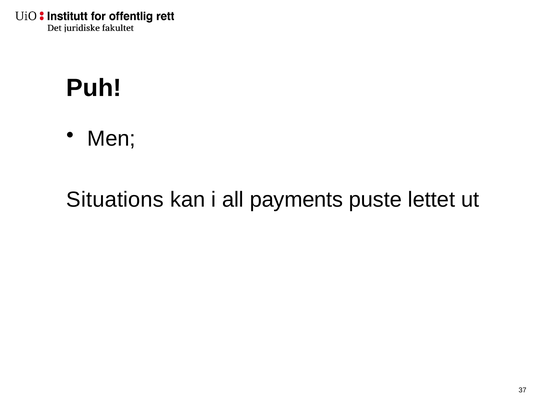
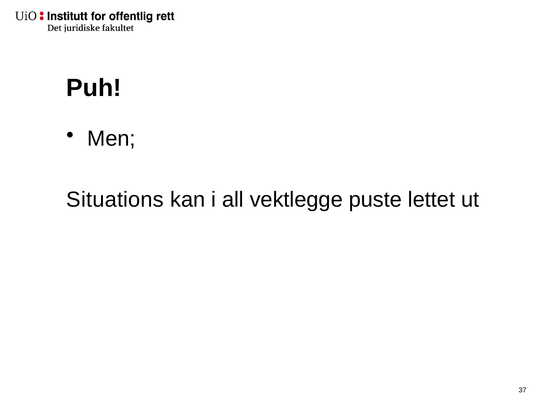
payments: payments -> vektlegge (296, 200)
